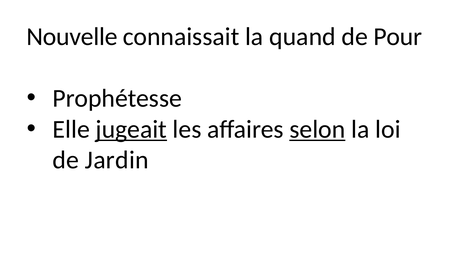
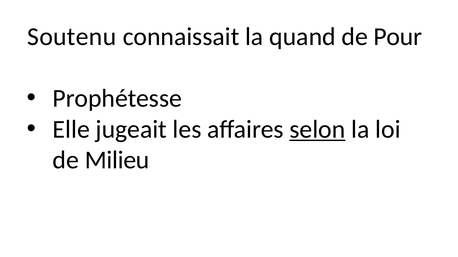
Nouvelle: Nouvelle -> Soutenu (72, 37)
jugeait underline: present -> none (131, 130)
Jardin: Jardin -> Milieu (117, 161)
